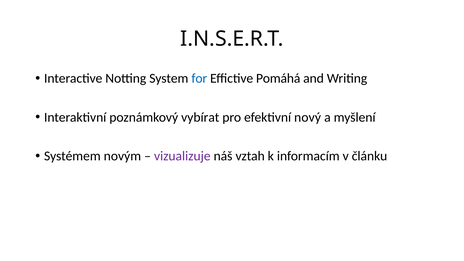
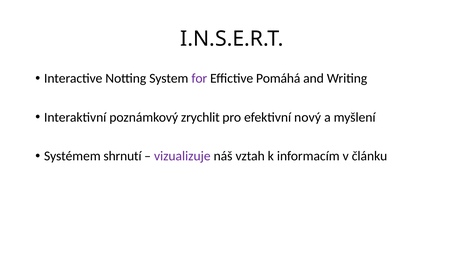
for colour: blue -> purple (199, 78)
vybírat: vybírat -> zrychlit (200, 117)
novým: novým -> shrnutí (122, 156)
